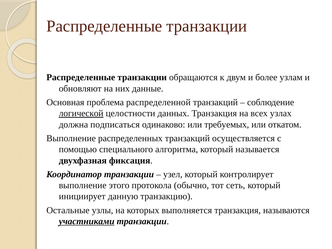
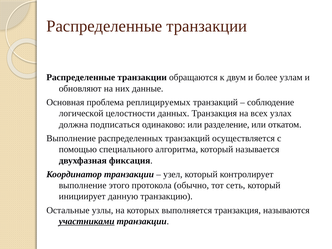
распределенной: распределенной -> реплицируемых (158, 102)
логической underline: present -> none (81, 113)
требуемых: требуемых -> разделение (227, 124)
